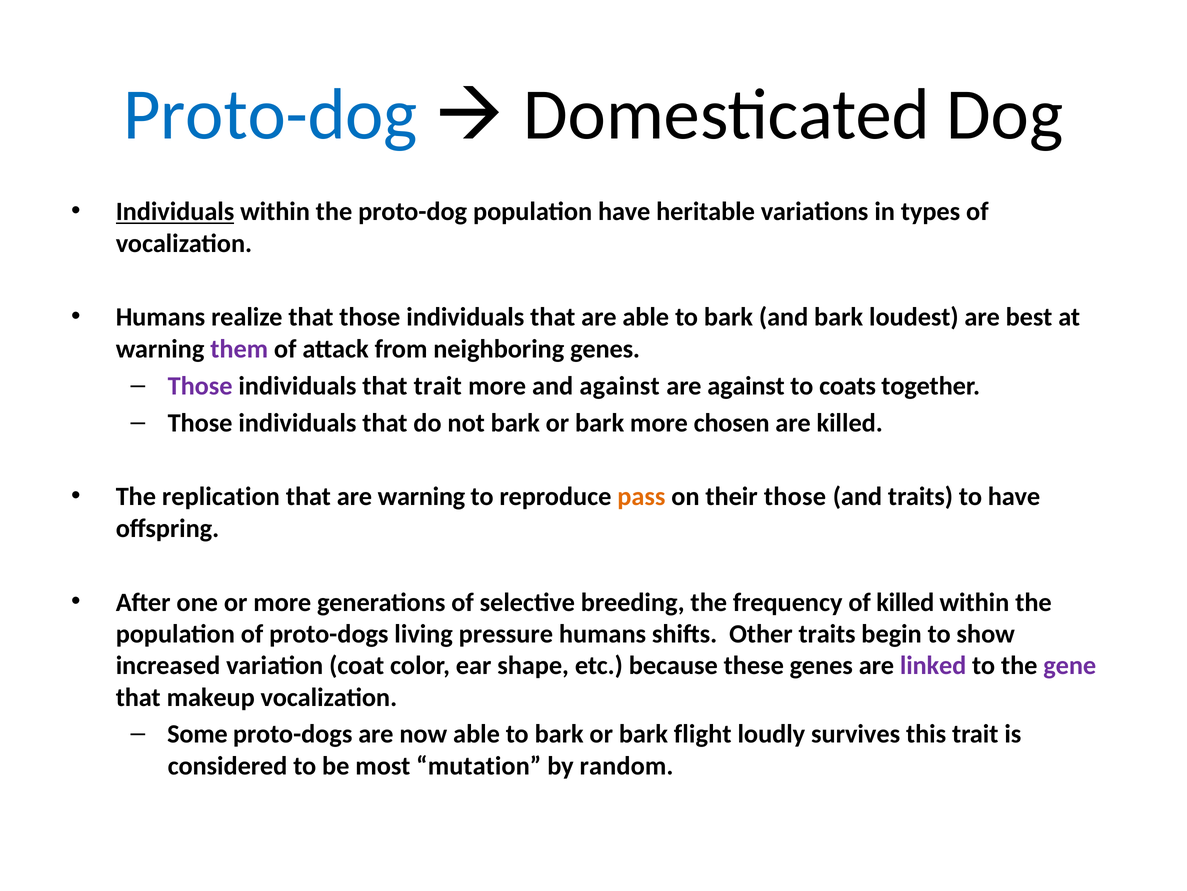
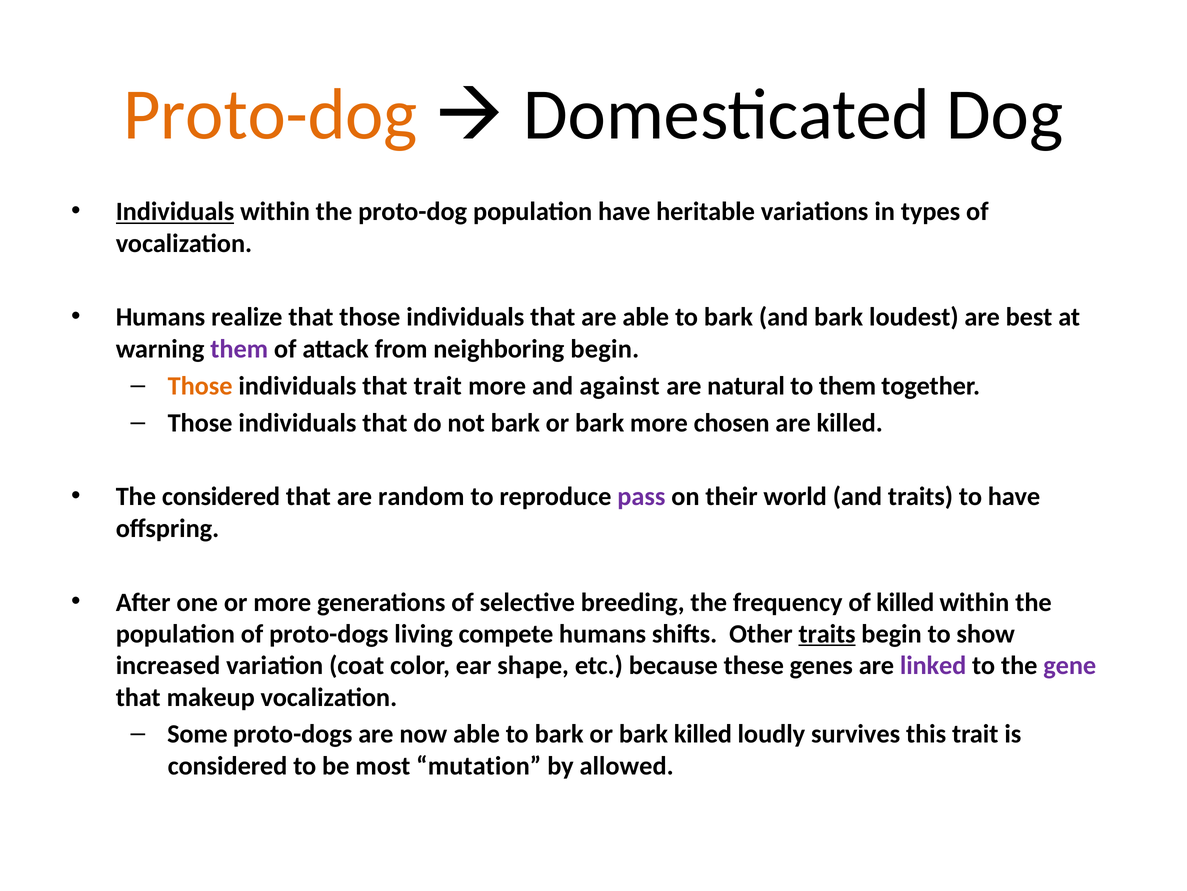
Proto-dog colour: blue -> orange (270, 115)
neighboring genes: genes -> begin (605, 349)
Those colour: purple -> orange (200, 386)
are against: against -> natural (746, 386)
to coats: coats -> them (848, 386)
The replication: replication -> considered (221, 496)
are warning: warning -> random (421, 496)
pass colour: orange -> purple (641, 496)
their those: those -> world (795, 496)
pressure: pressure -> compete (506, 633)
traits underline: none -> present (827, 633)
bark flight: flight -> killed (703, 734)
random: random -> allowed (627, 765)
